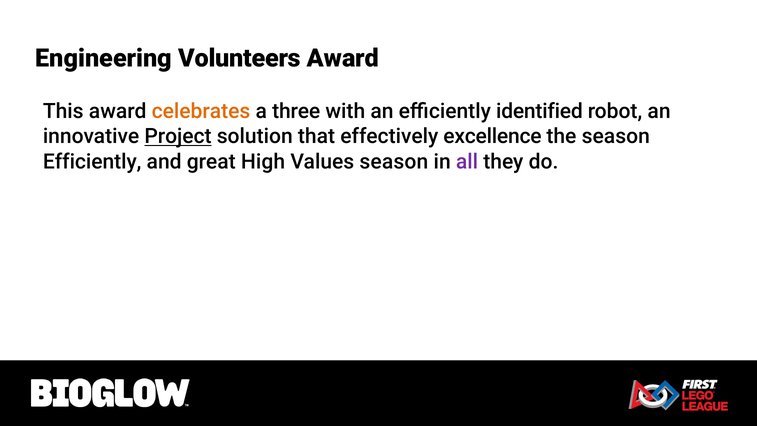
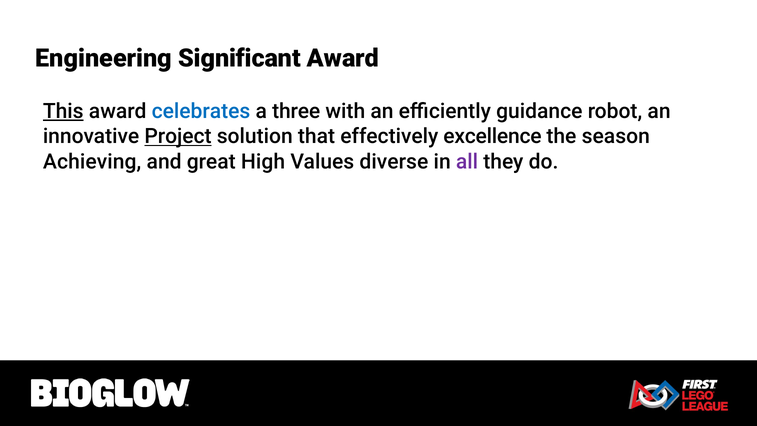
Volunteers: Volunteers -> Significant (240, 58)
This underline: none -> present (63, 111)
celebrates colour: orange -> blue (201, 111)
identified: identified -> guidance (539, 111)
Efficiently: Efficiently -> Achieving (92, 162)
Values season: season -> diverse (394, 162)
